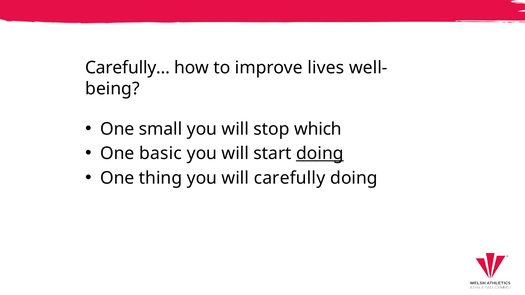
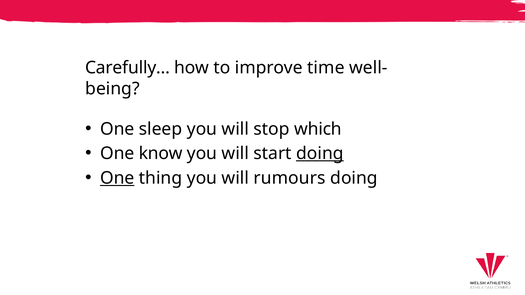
lives: lives -> time (326, 68)
small: small -> sleep (161, 129)
basic: basic -> know (161, 154)
One underline: none -> present (117, 178)
carefully: carefully -> rumours (290, 178)
